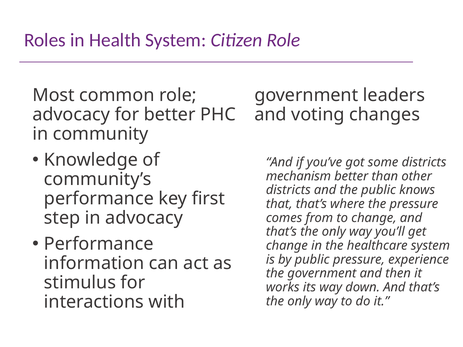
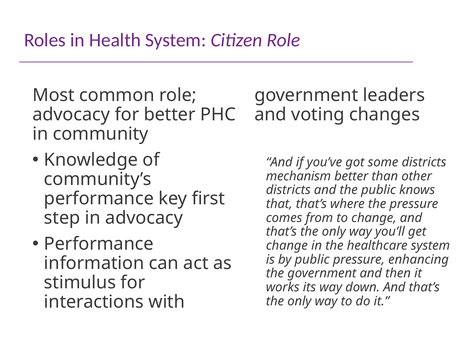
experience: experience -> enhancing (419, 260)
